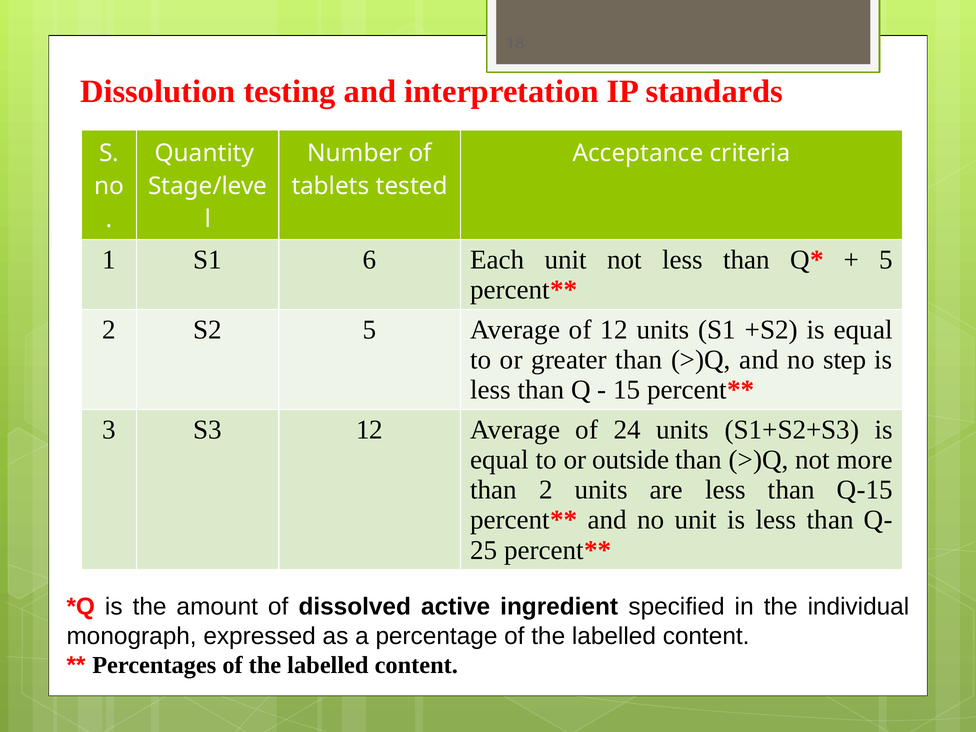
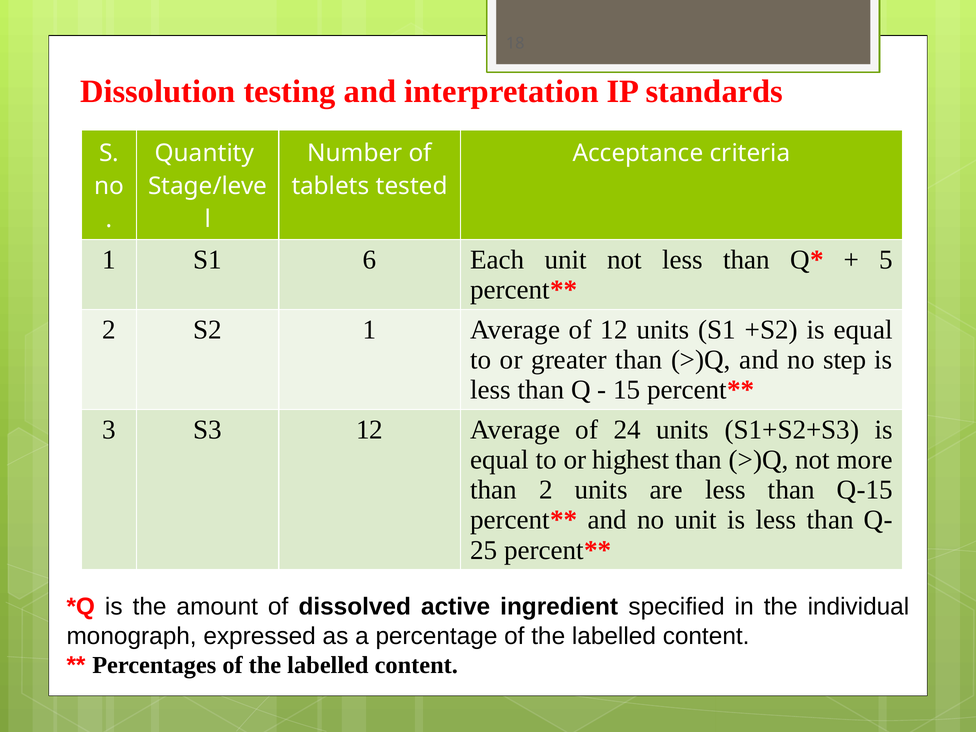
S2 5: 5 -> 1 (370, 330)
outside: outside -> highest (631, 460)
